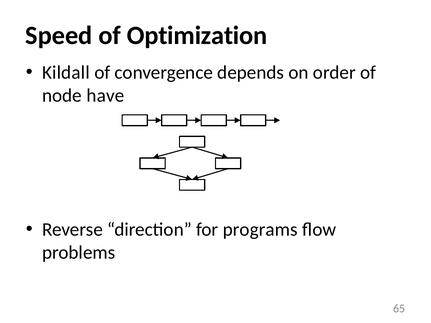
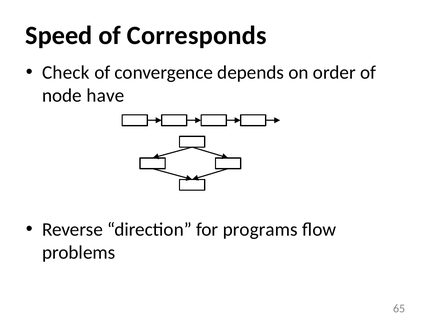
Optimization: Optimization -> Corresponds (197, 35)
Kildall: Kildall -> Check (66, 72)
